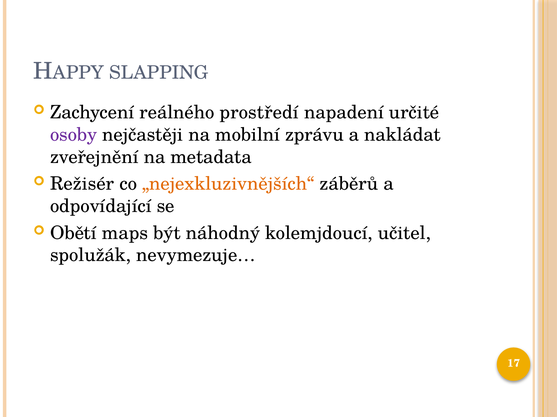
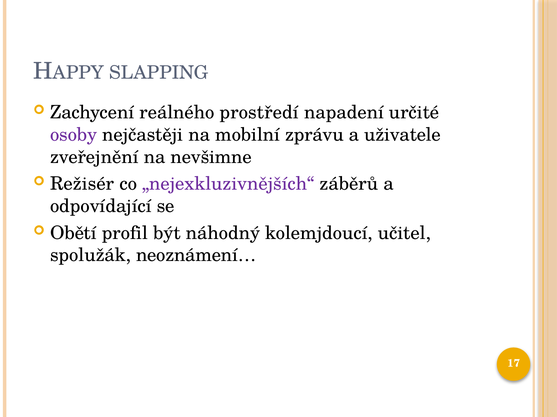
nakládat: nakládat -> uživatele (403, 135)
metadata: metadata -> nevšimne (211, 157)
„nejexkluzivnějších“ colour: orange -> purple (228, 184)
maps: maps -> profil (125, 233)
nevymezuje…: nevymezuje… -> neoznámení… (196, 256)
